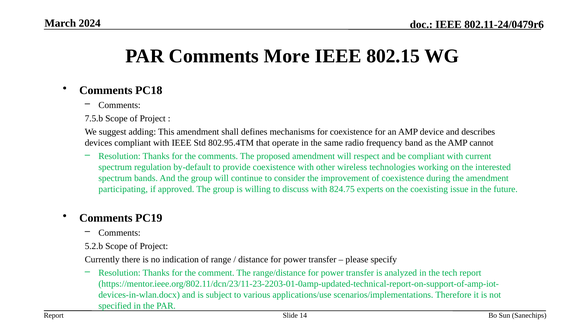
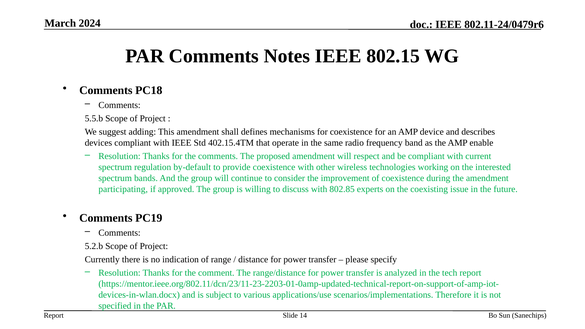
More: More -> Notes (287, 56)
7.5.b: 7.5.b -> 5.5.b (94, 118)
802.95.4TM: 802.95.4TM -> 402.15.4TM (231, 143)
cannot: cannot -> enable (481, 143)
824.75: 824.75 -> 802.85 (342, 189)
